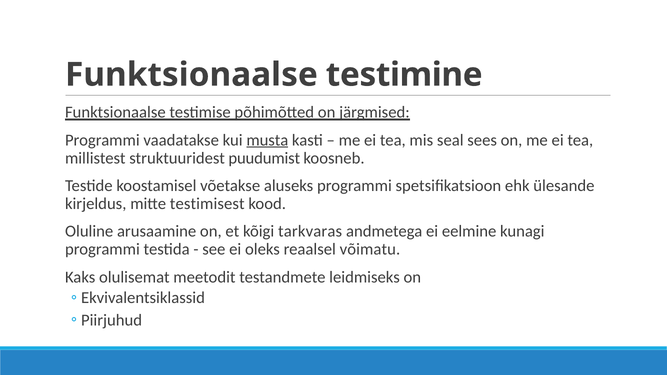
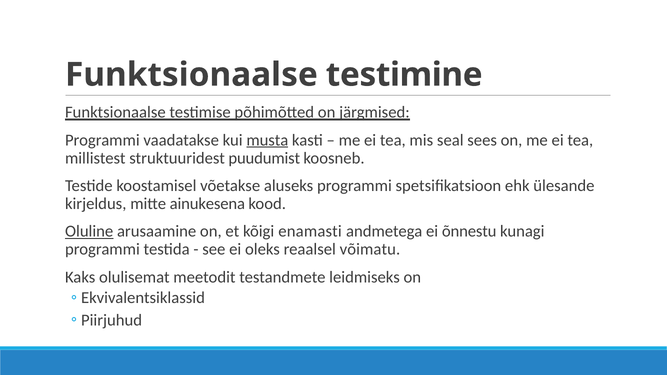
testimisest: testimisest -> ainukesena (207, 204)
Oluline underline: none -> present (89, 232)
tarkvaras: tarkvaras -> enamasti (310, 232)
eelmine: eelmine -> õnnestu (469, 232)
